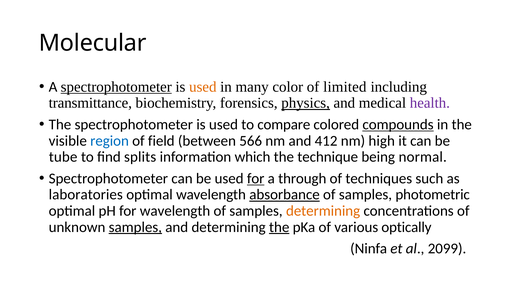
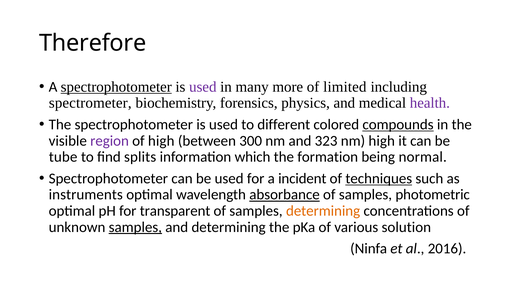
Molecular: Molecular -> Therefore (93, 43)
used colour: orange -> purple (203, 87)
color: color -> more (288, 87)
transmittance: transmittance -> spectrometer (90, 103)
physics underline: present -> none (306, 103)
compare: compare -> different (284, 124)
region colour: blue -> purple (110, 141)
of field: field -> high (161, 141)
566: 566 -> 300 (251, 141)
412: 412 -> 323 (326, 141)
technique: technique -> formation (328, 157)
for underline: present -> none (256, 178)
through: through -> incident (302, 178)
techniques underline: none -> present (379, 178)
laboratories: laboratories -> instruments (86, 194)
for wavelength: wavelength -> transparent (175, 211)
the underline: present -> none (279, 227)
optically: optically -> solution (406, 227)
2099: 2099 -> 2016 (447, 248)
